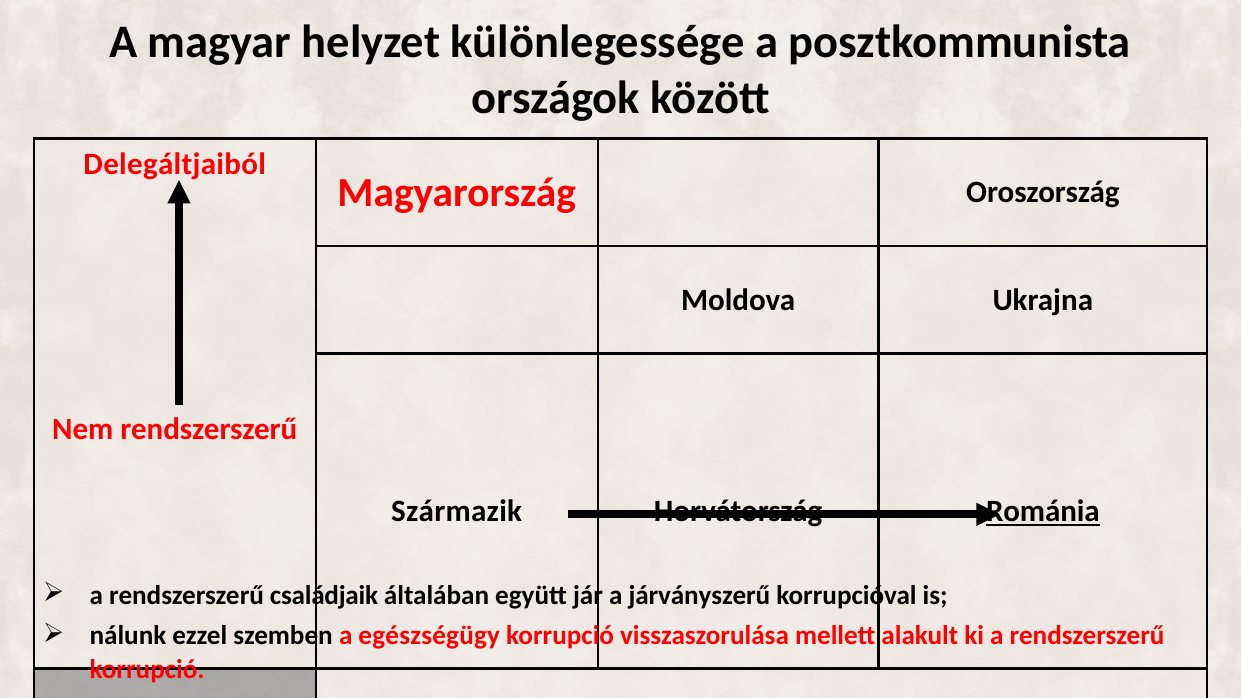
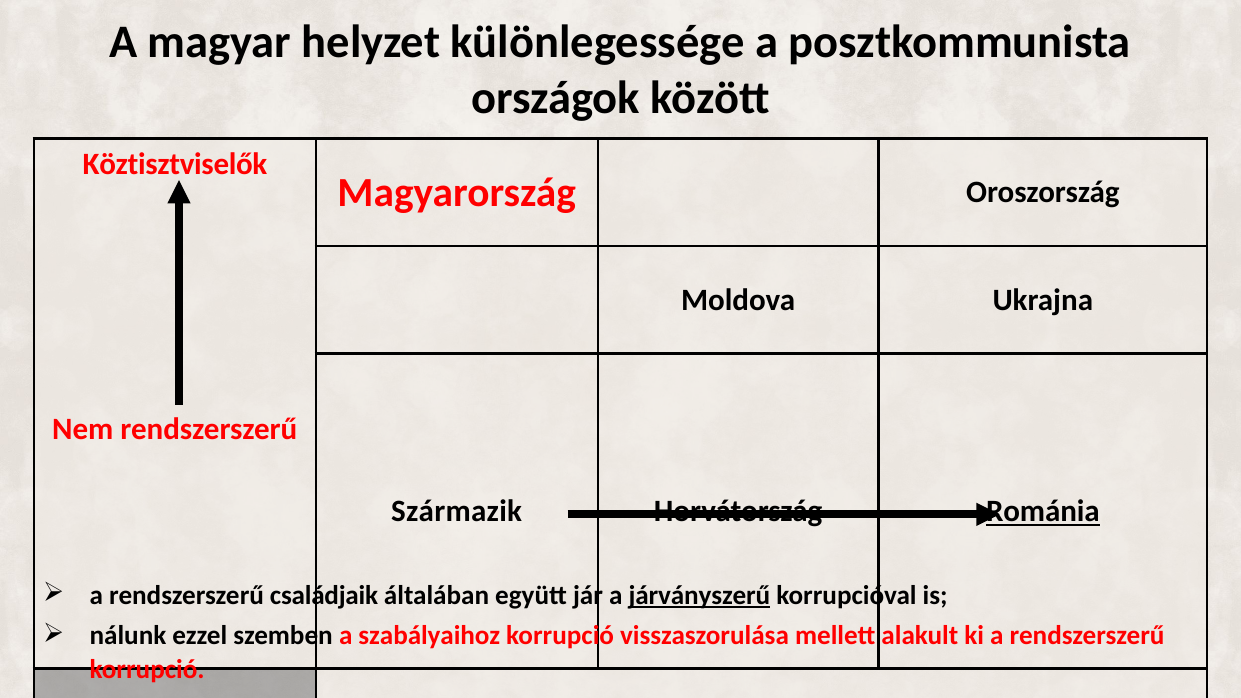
Delegáltjaiból: Delegáltjaiból -> Köztisztviselők (175, 164)
járványszerű underline: none -> present (699, 596)
egészségügy: egészségügy -> szabályaihoz (429, 636)
